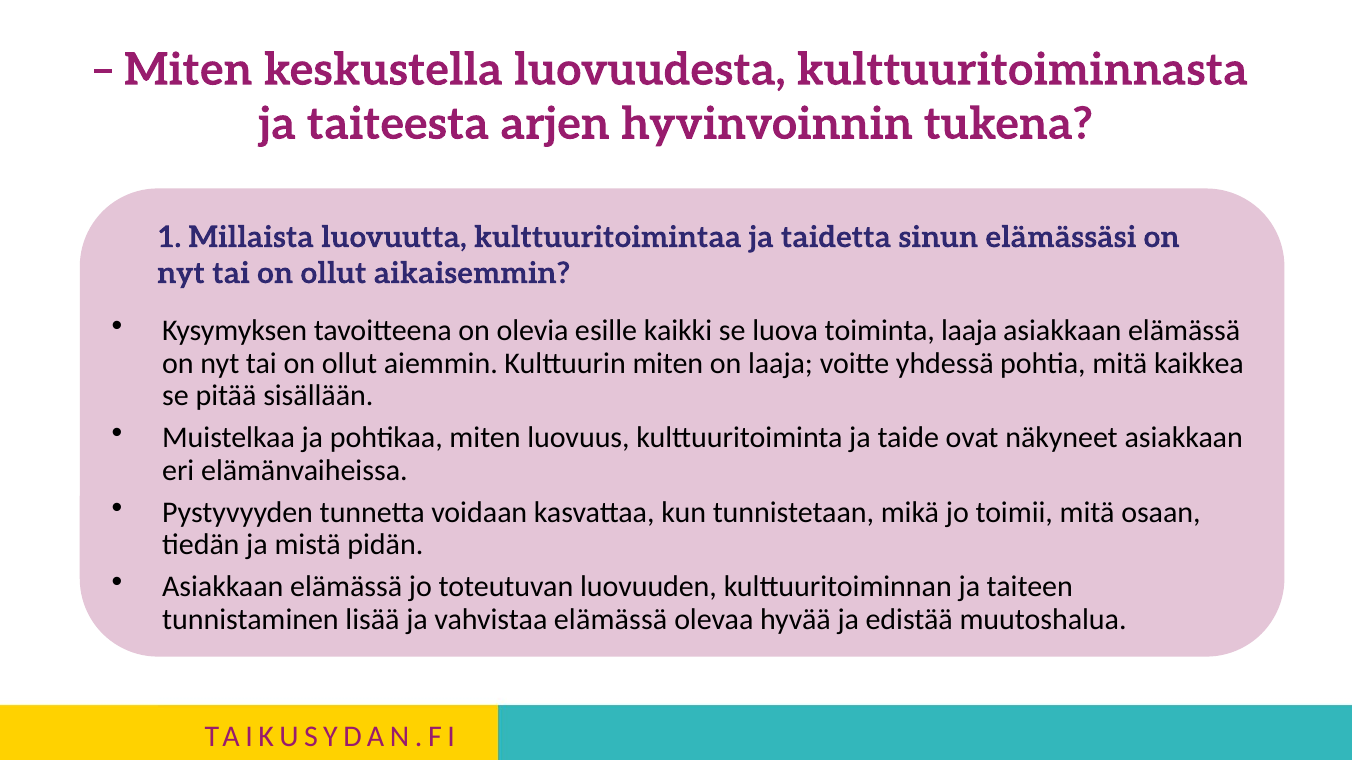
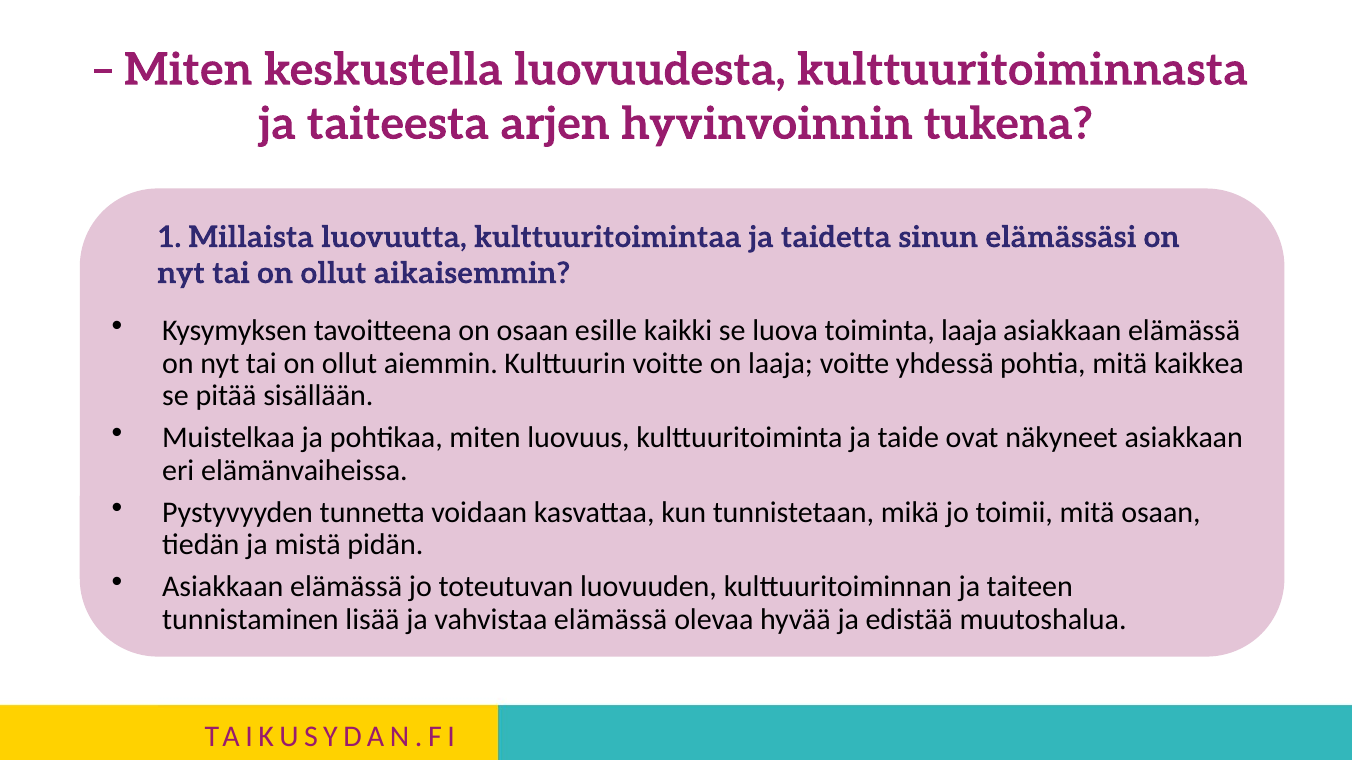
on olevia: olevia -> osaan (533, 331)
Kulttuurin miten: miten -> voitte (668, 363)
